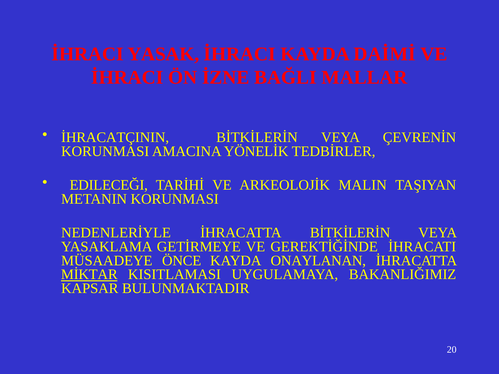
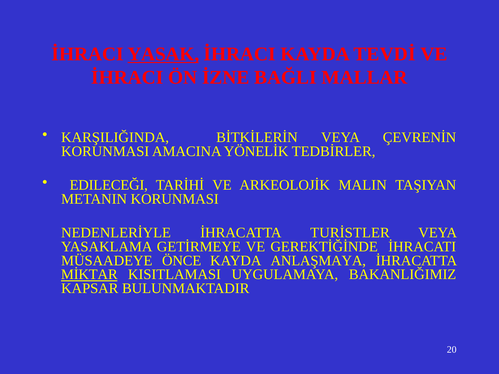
YASAK underline: none -> present (163, 54)
DAİMİ: DAİMİ -> TEVDİ (385, 54)
İHRACATÇININ: İHRACATÇININ -> KARŞILIĞINDA (115, 137)
İHRACATTA BİTKİLERİN: BİTKİLERİN -> TURİSTLER (350, 233)
ONAYLANAN: ONAYLANAN -> ANLAŞMAYA (318, 261)
